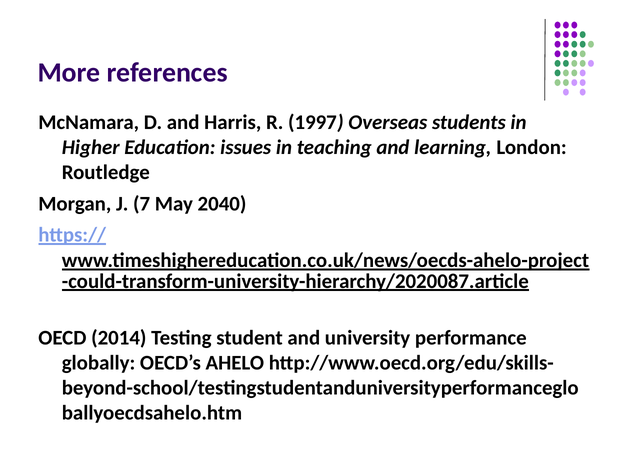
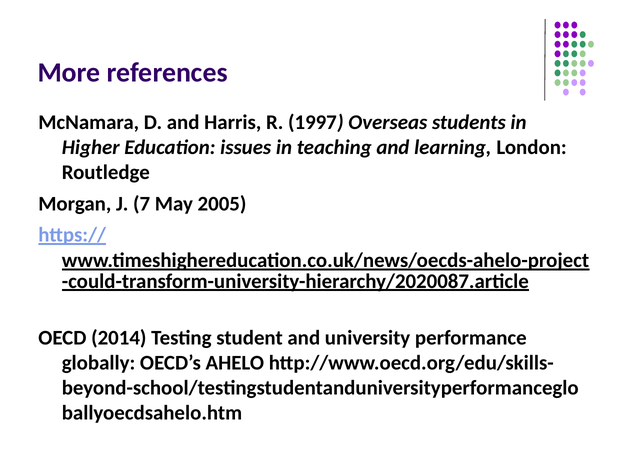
2040: 2040 -> 2005 (222, 204)
